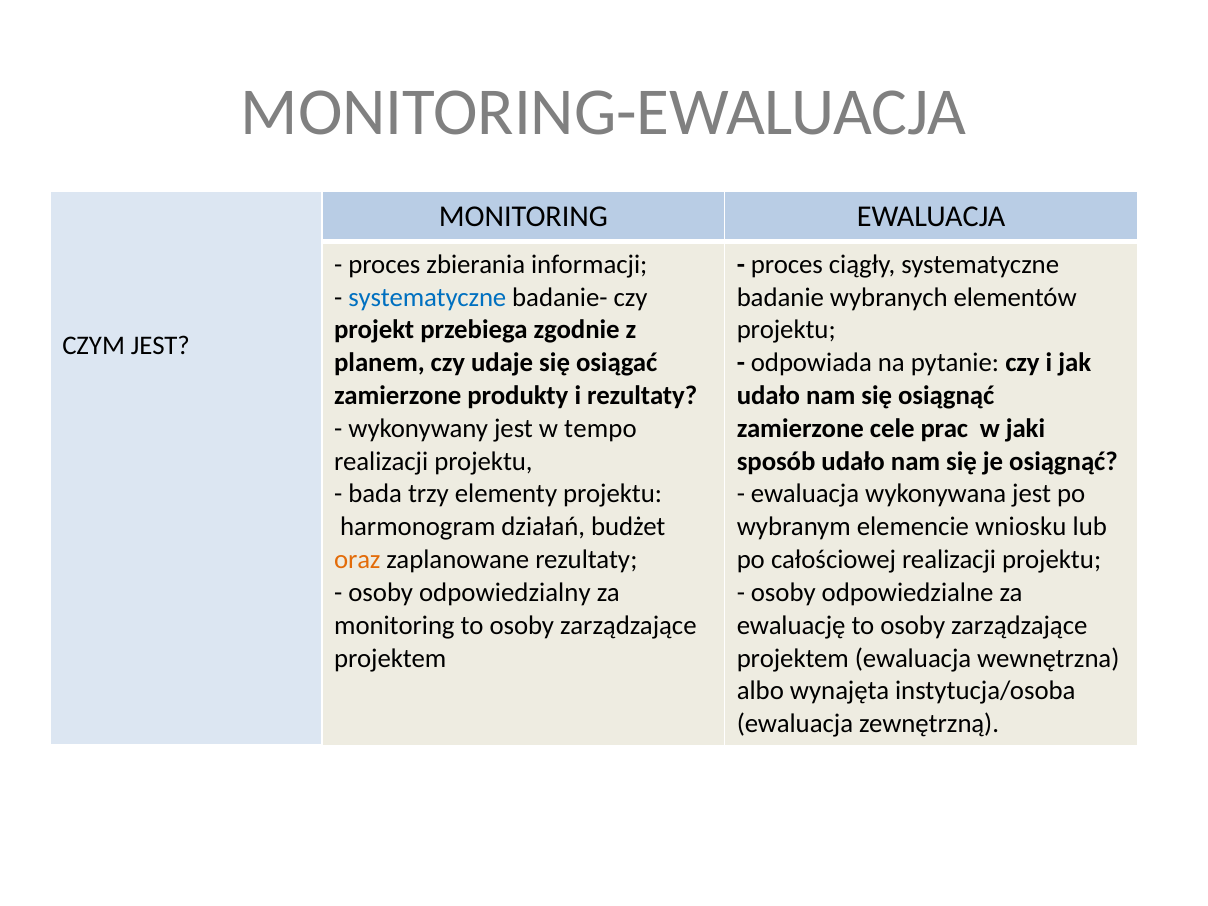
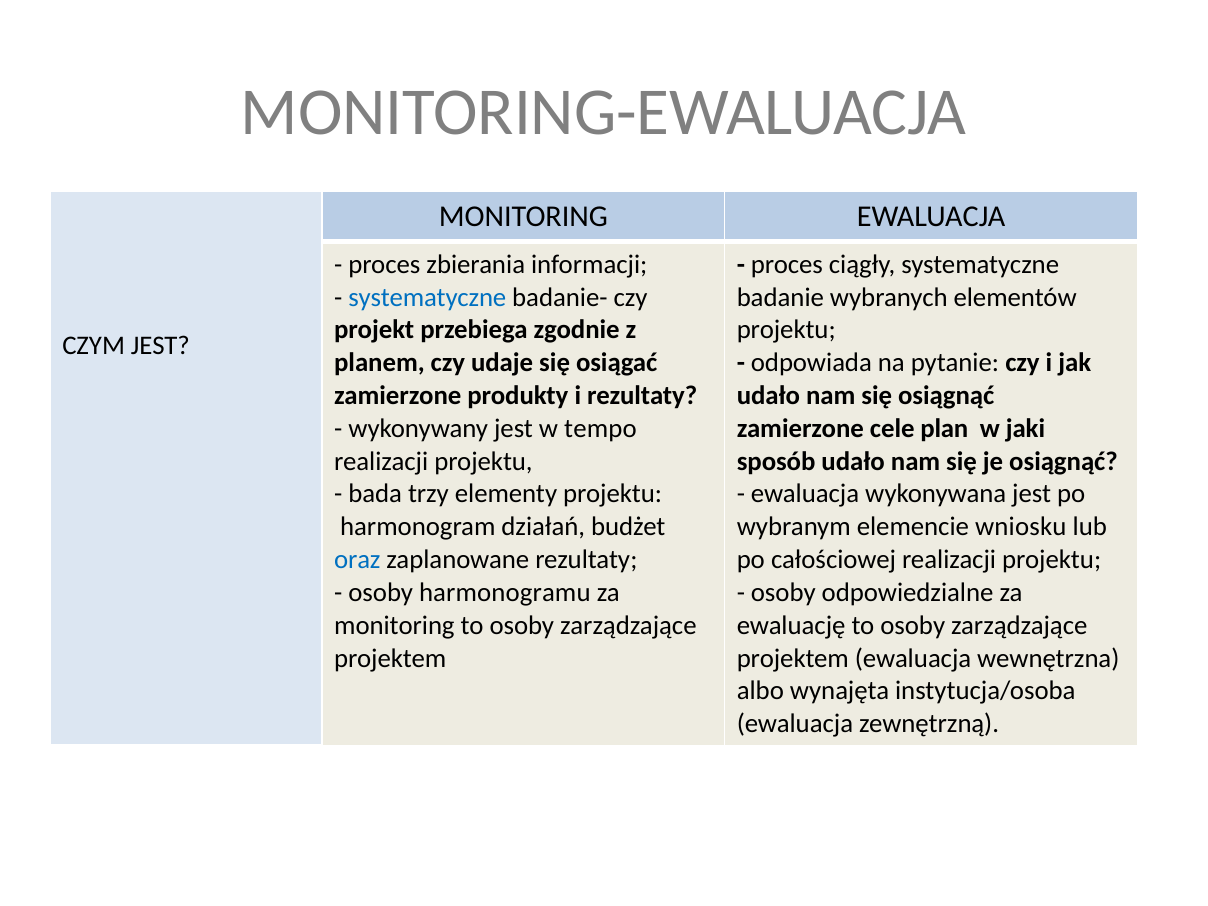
prac: prac -> plan (944, 428)
oraz colour: orange -> blue (357, 560)
odpowiedzialny: odpowiedzialny -> harmonogramu (505, 593)
